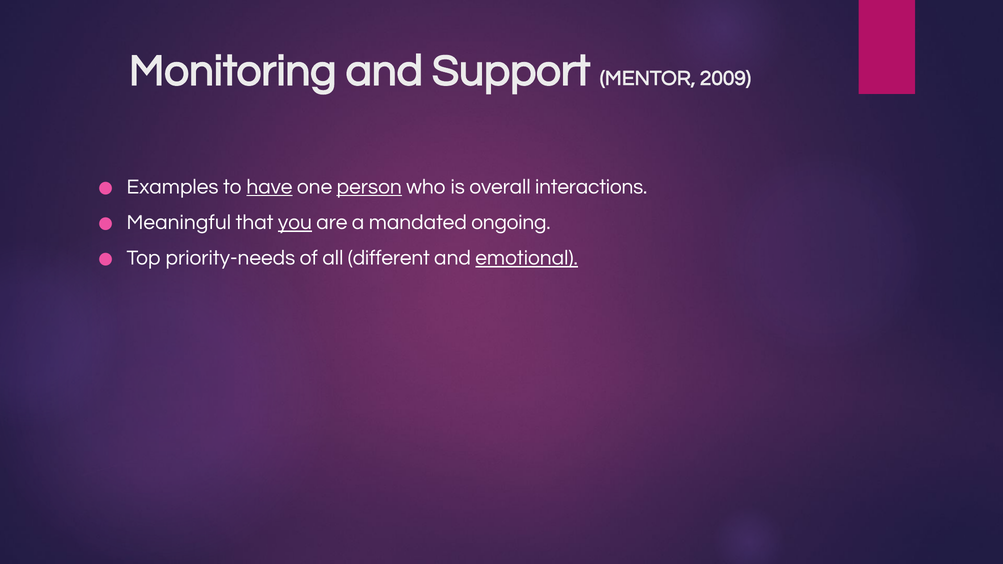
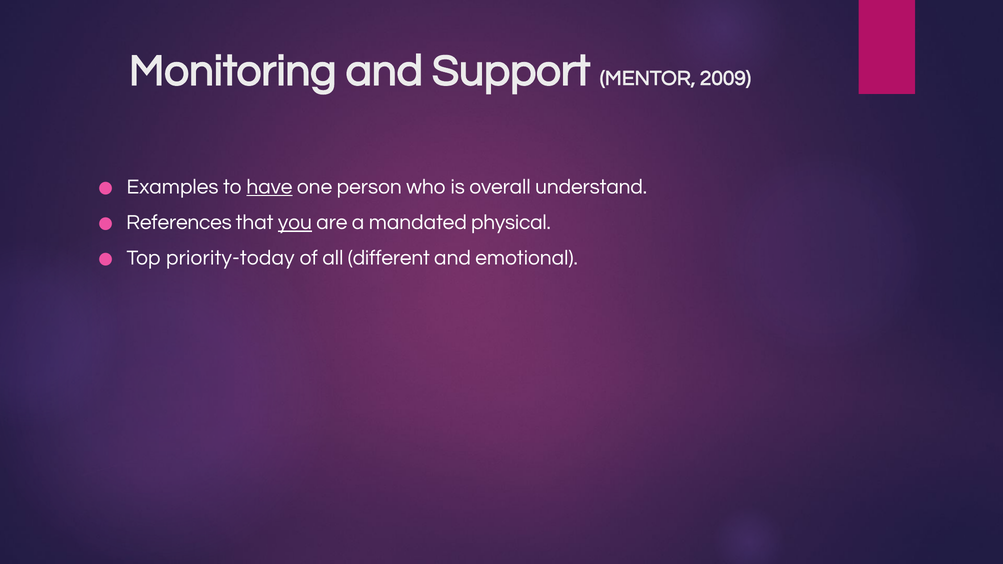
person underline: present -> none (369, 187)
interactions: interactions -> understand (591, 187)
Meaningful: Meaningful -> References (179, 222)
ongoing: ongoing -> physical (511, 222)
priority-needs: priority-needs -> priority-today (230, 258)
emotional underline: present -> none (527, 258)
